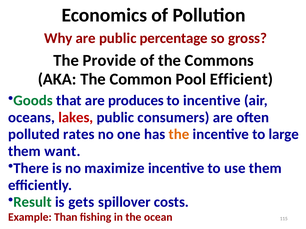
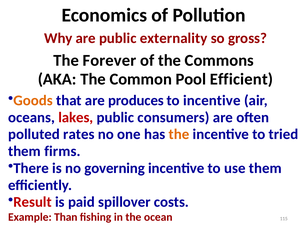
percentage: percentage -> externality (174, 38)
Provide: Provide -> Forever (109, 61)
Goods colour: green -> orange (33, 101)
large: large -> tried (284, 135)
want: want -> firms (62, 152)
maximize: maximize -> governing (115, 169)
Result colour: green -> red (33, 202)
gets: gets -> paid (81, 202)
